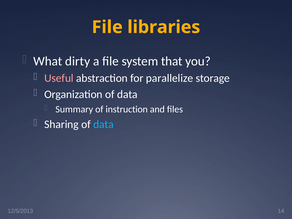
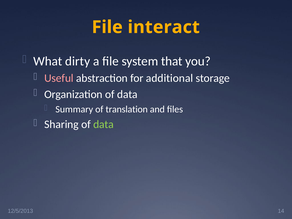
libraries: libraries -> interact (164, 27)
parallelize: parallelize -> additional (170, 78)
instruction: instruction -> translation (127, 109)
data colour: light blue -> light green (103, 124)
